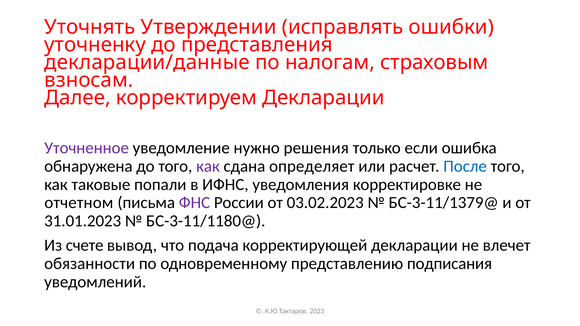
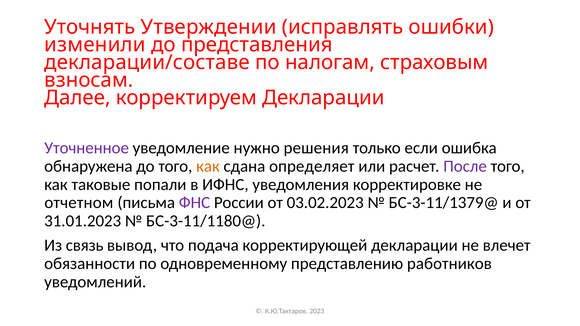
уточненку: уточненку -> изменили (95, 45)
декларации/данные: декларации/данные -> декларации/составе (147, 62)
как colour: purple -> orange (208, 166)
После colour: blue -> purple (465, 166)
счете: счете -> связь (85, 245)
подписания: подписания -> работников (449, 264)
